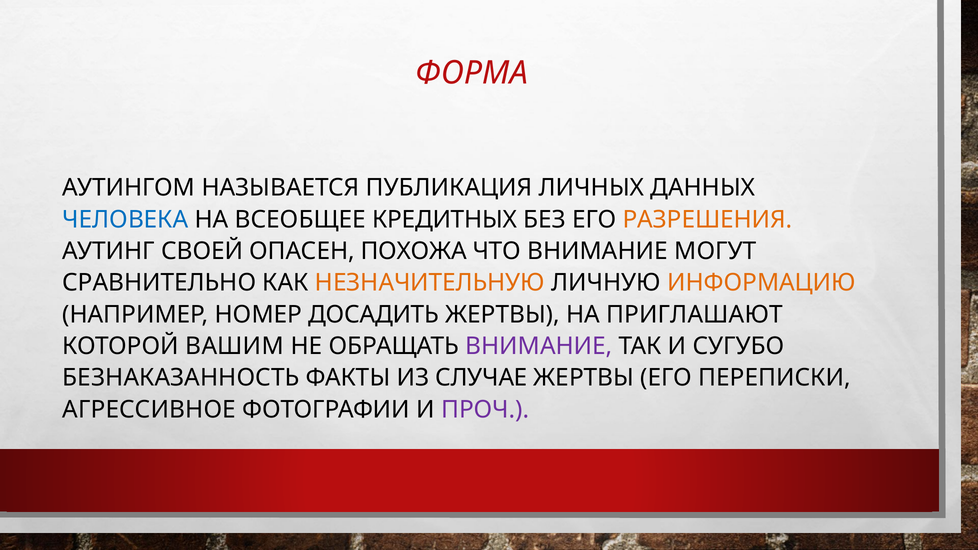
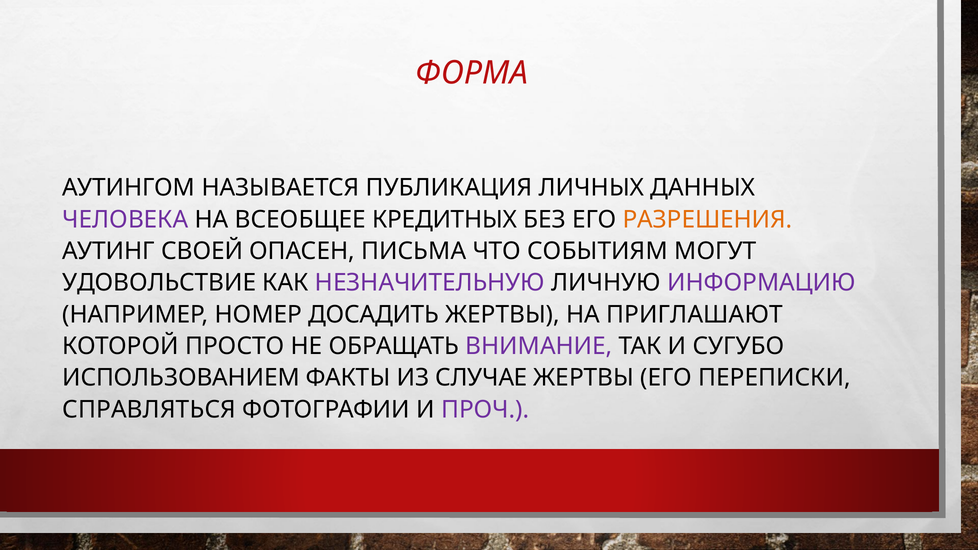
ЧЕЛОВЕКА colour: blue -> purple (125, 220)
ПОХОЖА: ПОХОЖА -> ПИСЬМА (414, 251)
ЧТО ВНИМАНИЕ: ВНИМАНИЕ -> СОБЫТИЯМ (597, 251)
СРАВНИТЕЛЬНО: СРАВНИТЕЛЬНО -> УДОВОЛЬСТВИЕ (159, 283)
НЕЗНАЧИТЕЛЬНУЮ colour: orange -> purple (430, 283)
ИНФОРМАЦИЮ colour: orange -> purple (761, 283)
ВАШИМ: ВАШИМ -> ПРОСТО (235, 346)
БЕЗНАКАЗАННОСТЬ: БЕЗНАКАЗАННОСТЬ -> ИСПОЛЬЗОВАНИЕМ (181, 378)
АГРЕССИВНОЕ: АГРЕССИВНОЕ -> СПРАВЛЯТЬСЯ (149, 410)
